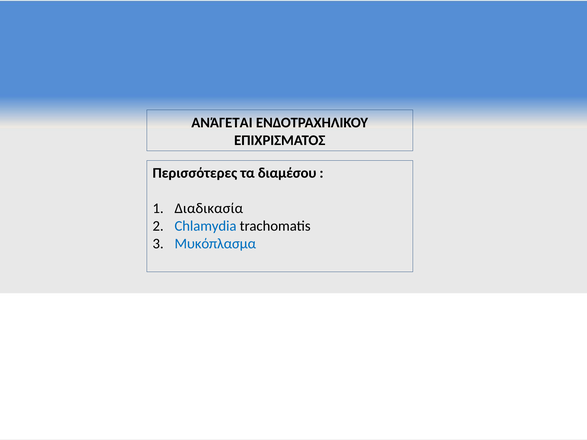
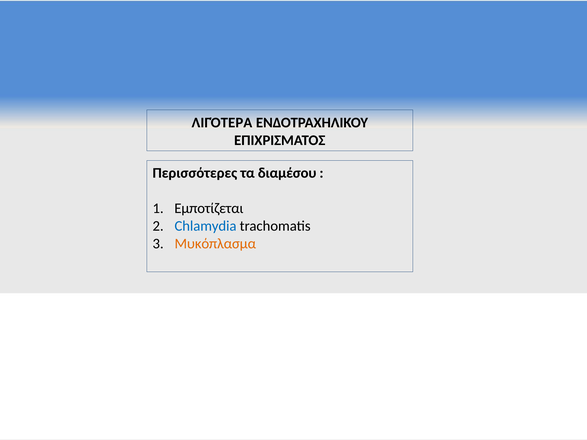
ΑΝΆΓΕΤΑΙ: ΑΝΆΓΕΤΑΙ -> ΛΙΓΌΤΕΡΑ (222, 123)
Διαδικασία: Διαδικασία -> Εμποτίζεται (209, 208)
Μυκόπλασμα colour: blue -> orange (215, 244)
